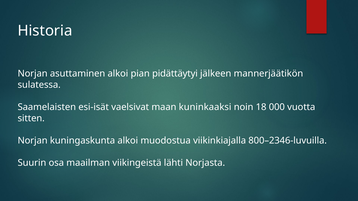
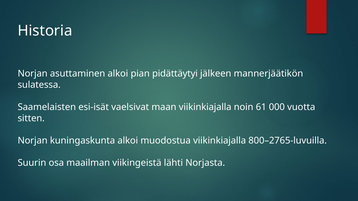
maan kuninkaaksi: kuninkaaksi -> viikinkiajalla (205, 107)
18: 18 -> 61 (261, 107)
800–2346-luvuilla: 800–2346-luvuilla -> 800–2765-luvuilla (288, 141)
